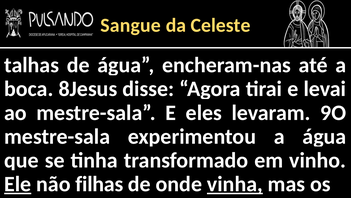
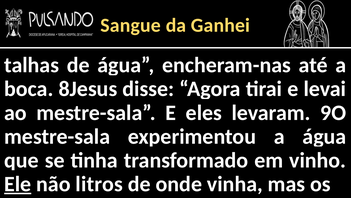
Celeste: Celeste -> Ganhei (220, 25)
filhas: filhas -> litros (99, 183)
vinha underline: present -> none (235, 183)
